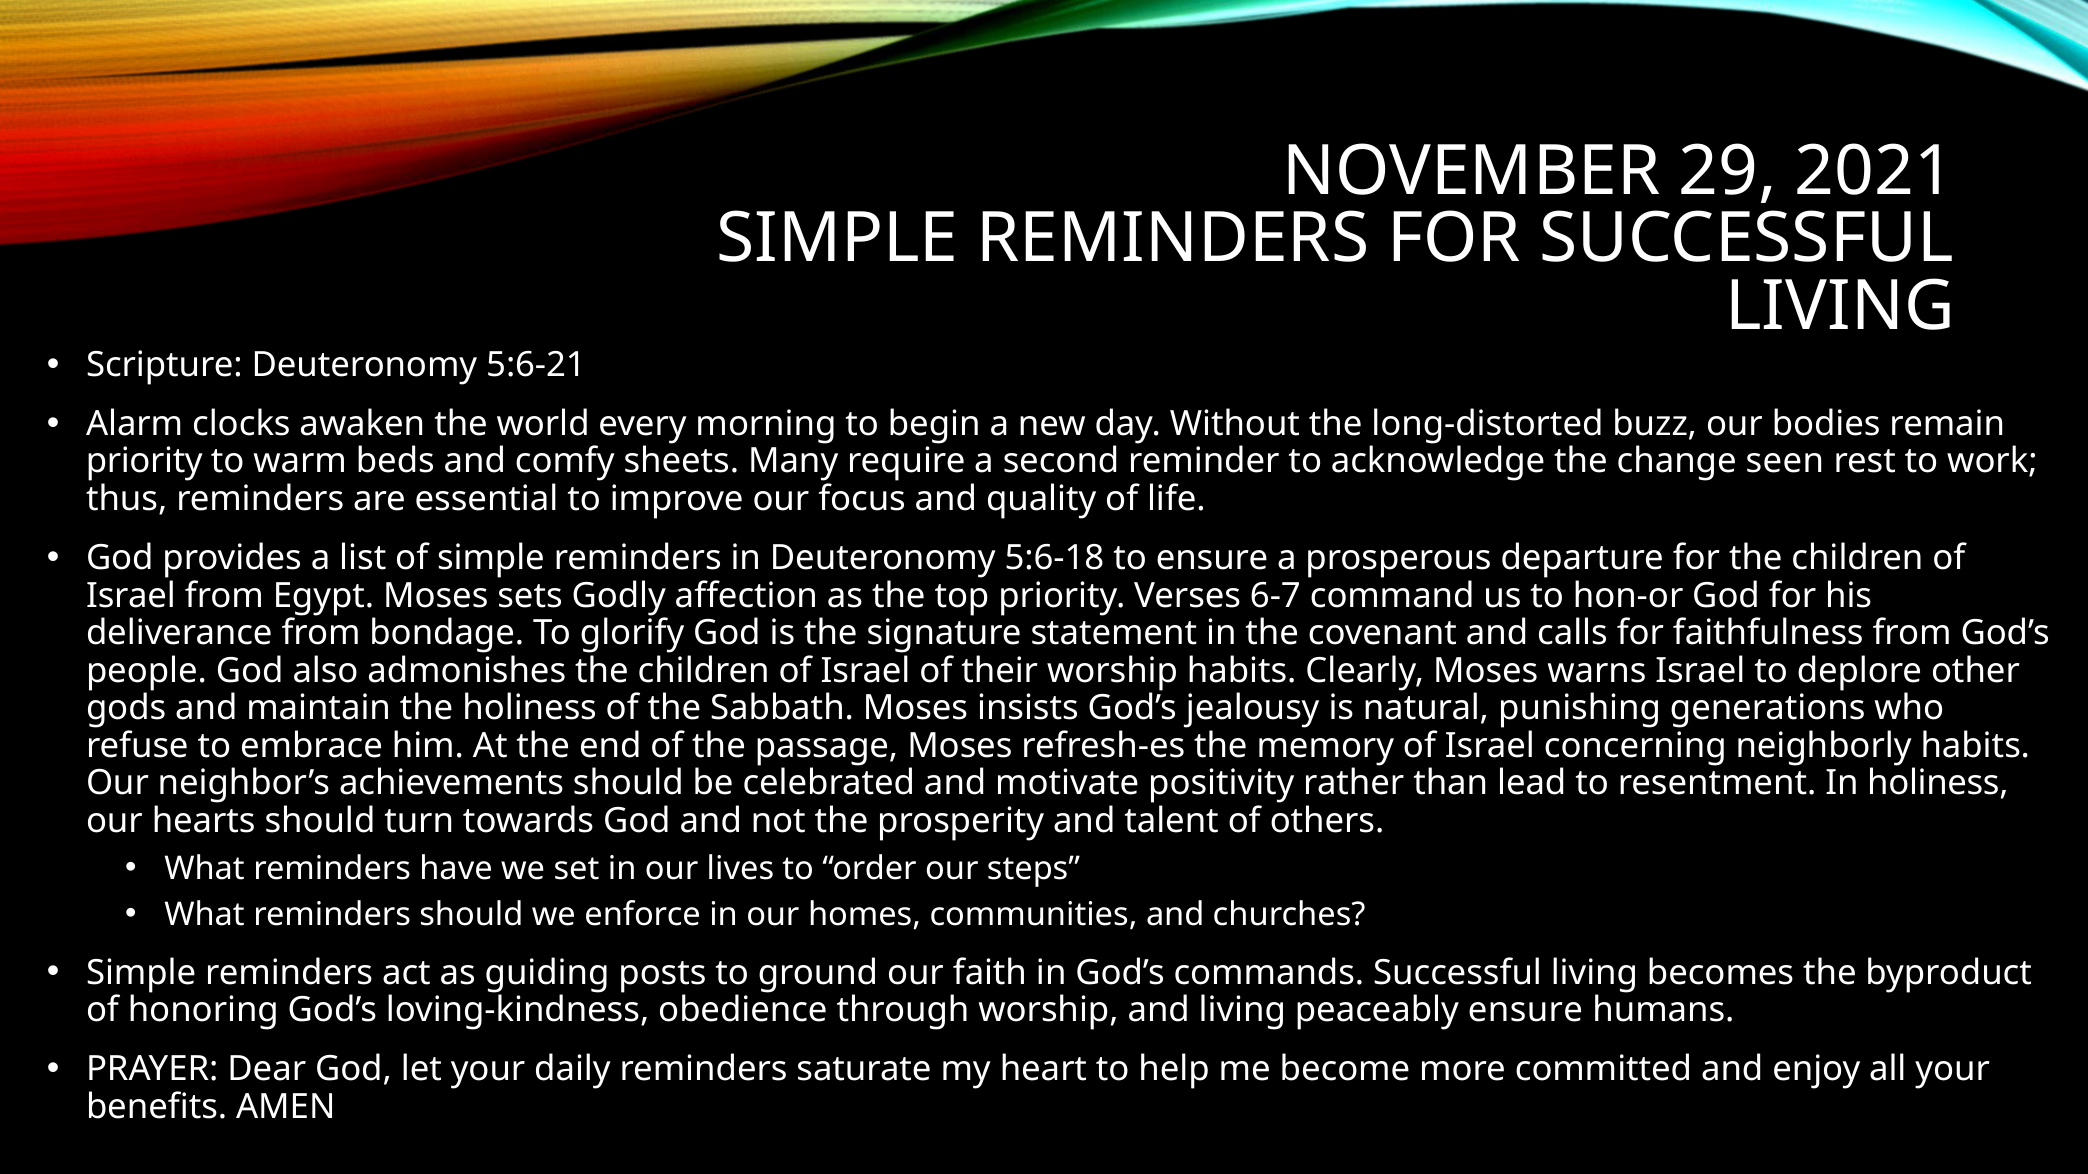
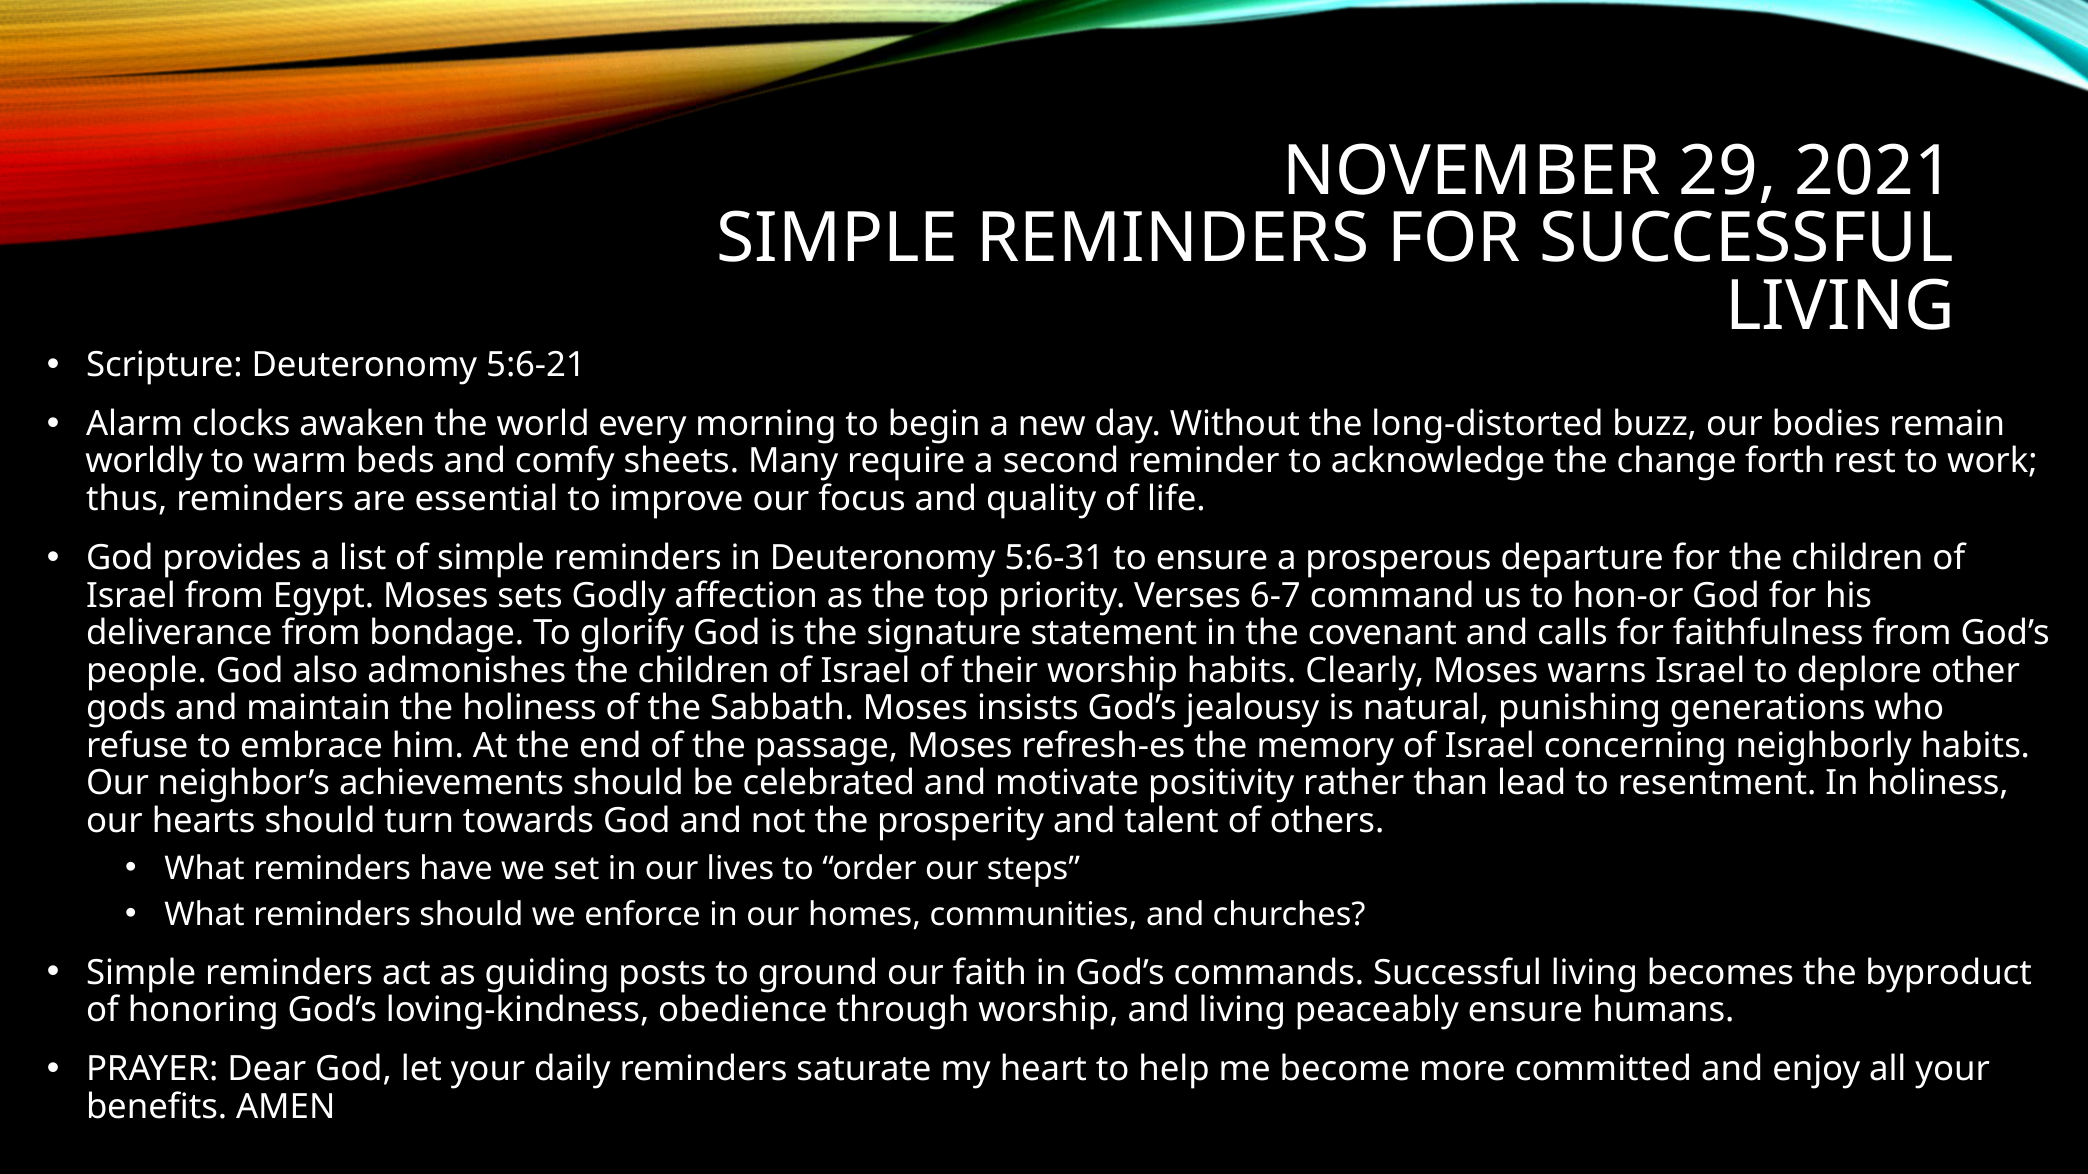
priority: priority -> worldly (144, 462)
seen: seen -> forth (1785, 462)
5:6-18: 5:6-18 -> 5:6-31 (1054, 559)
